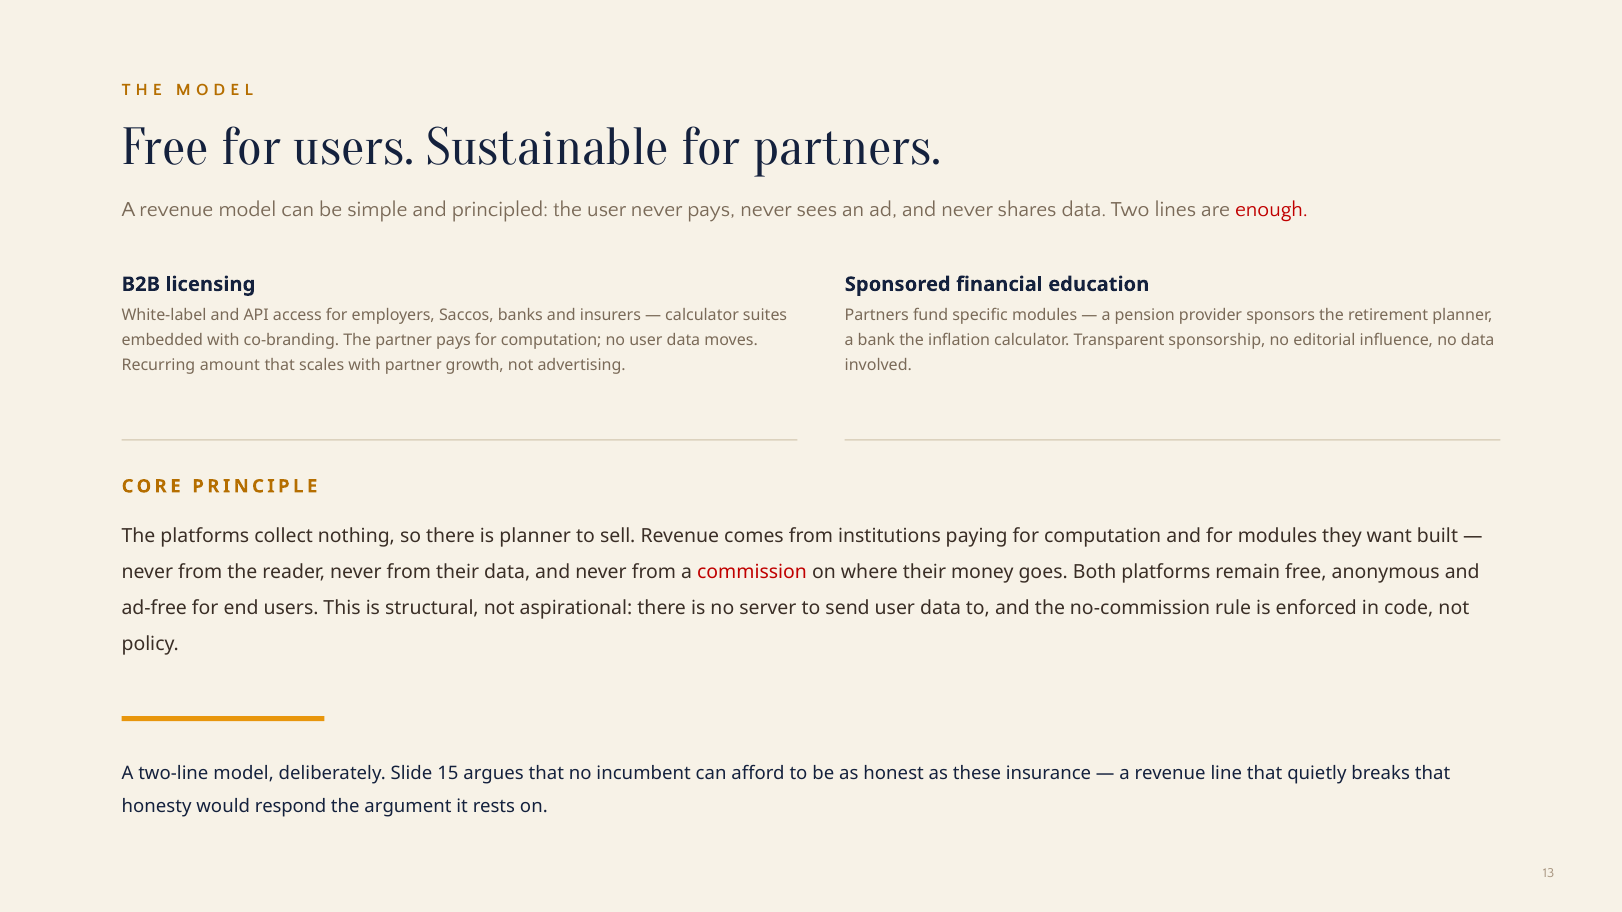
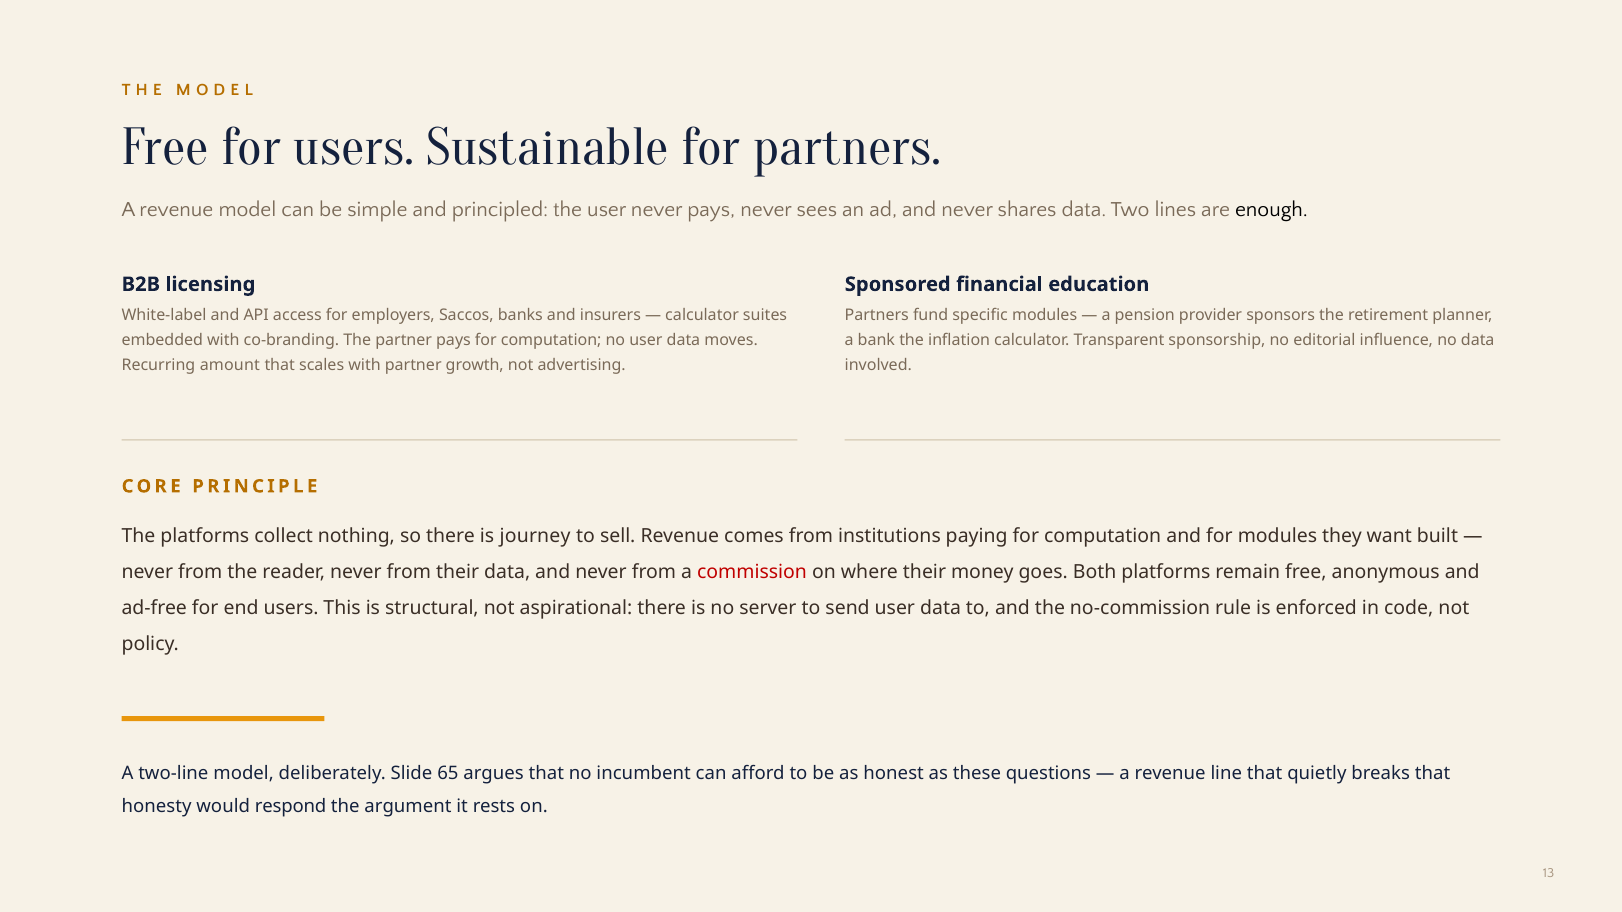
enough colour: red -> black (1271, 209)
is planner: planner -> journey (535, 536)
15: 15 -> 65 (448, 774)
insurance: insurance -> questions (1048, 774)
